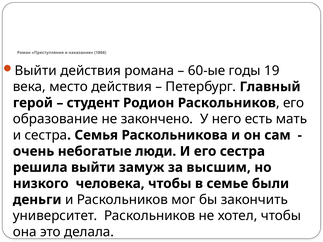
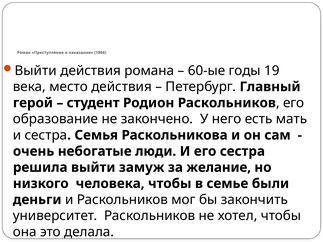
высшим: высшим -> желание (219, 168)
